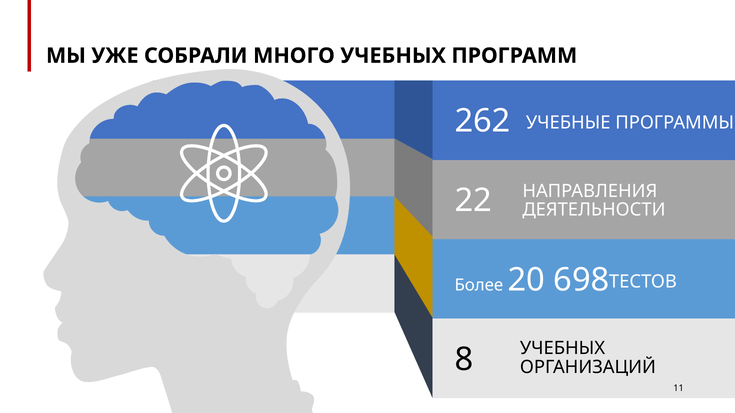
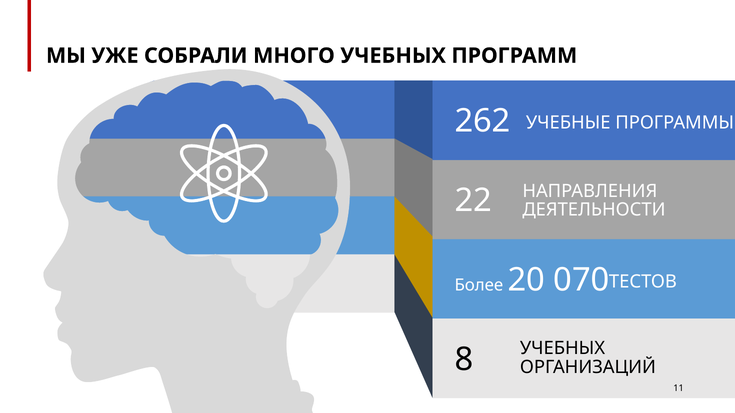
698: 698 -> 070 (581, 280)
